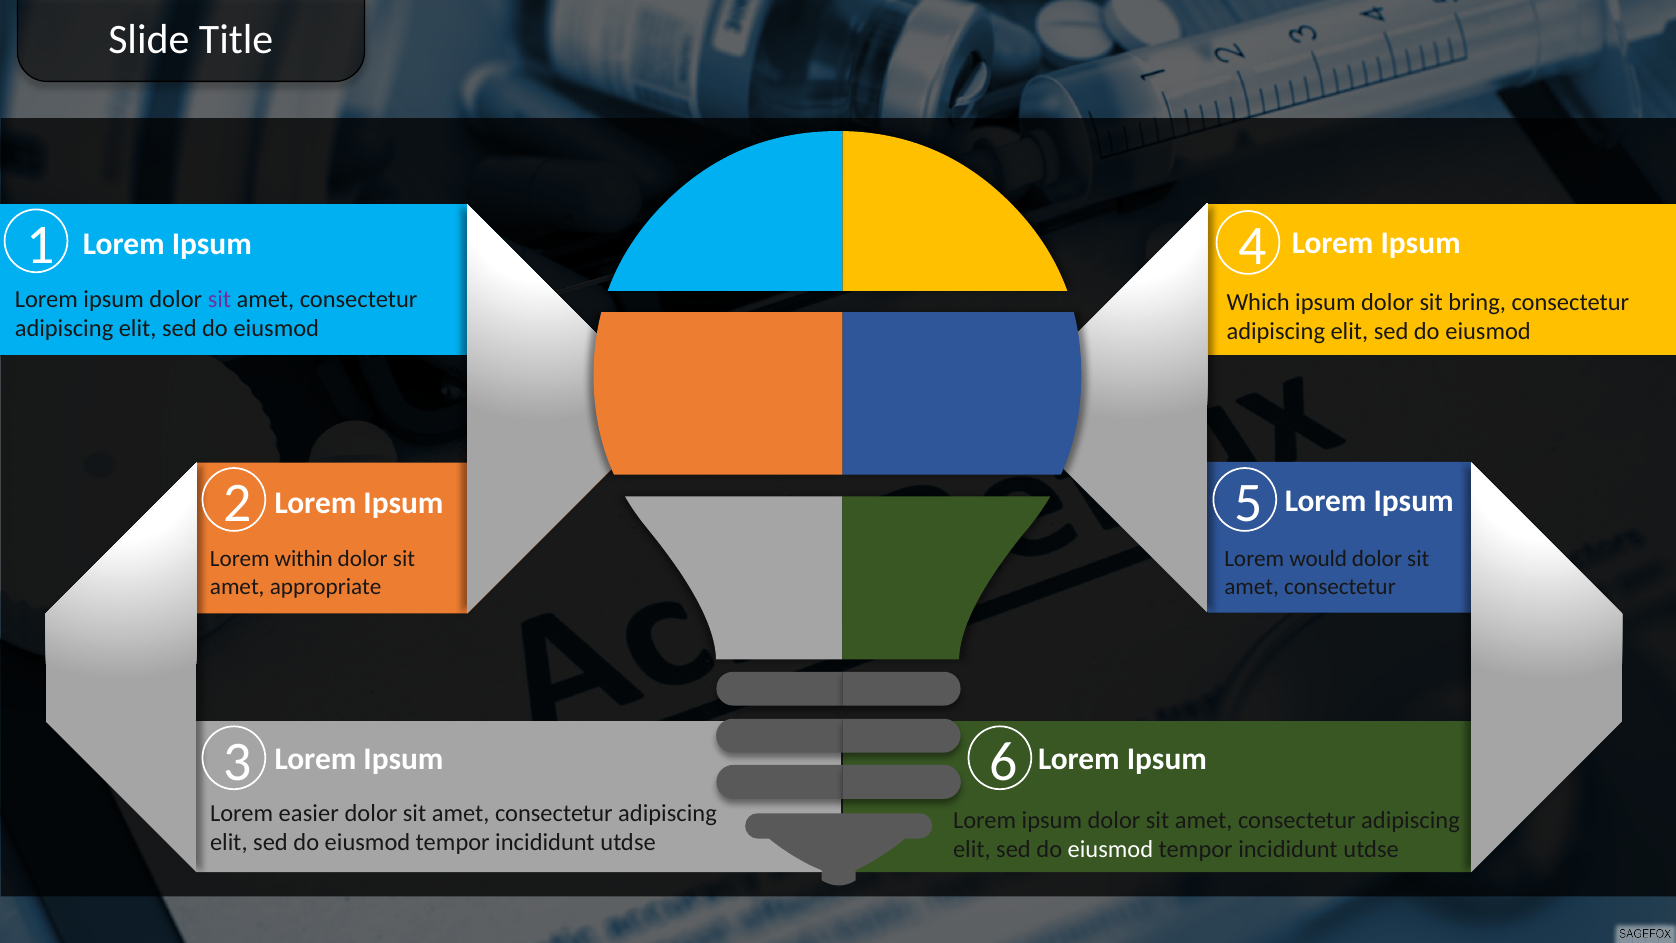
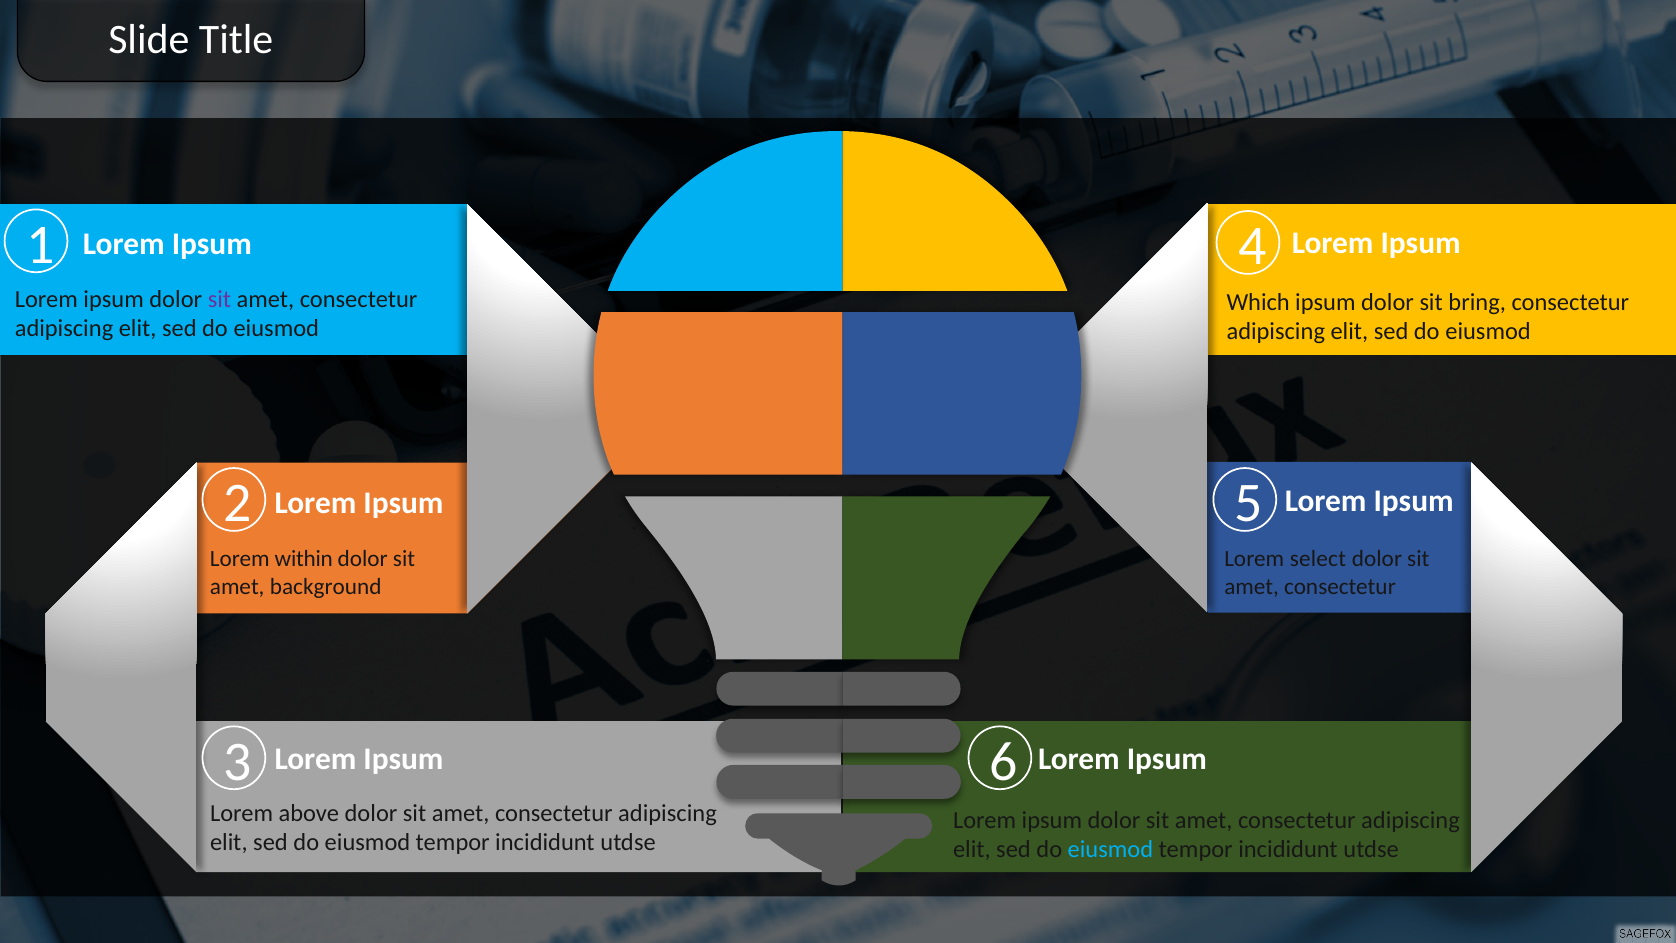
would: would -> select (1318, 559)
appropriate: appropriate -> background (326, 586)
easier: easier -> above (309, 813)
eiusmod colour: white -> light blue (1110, 850)
